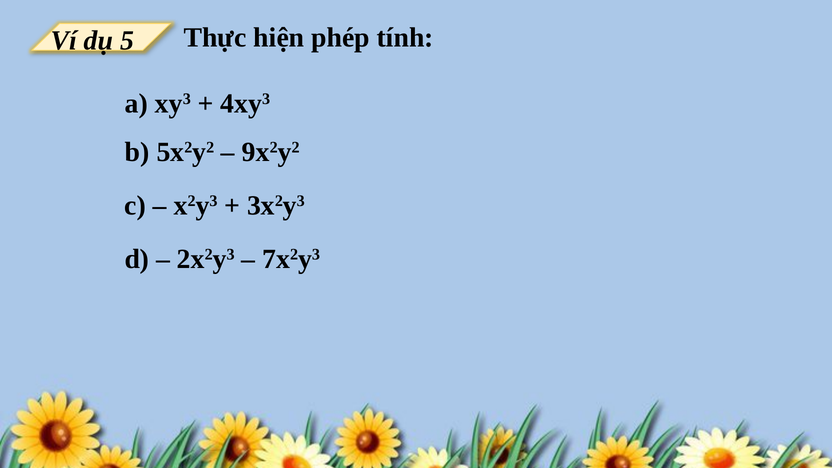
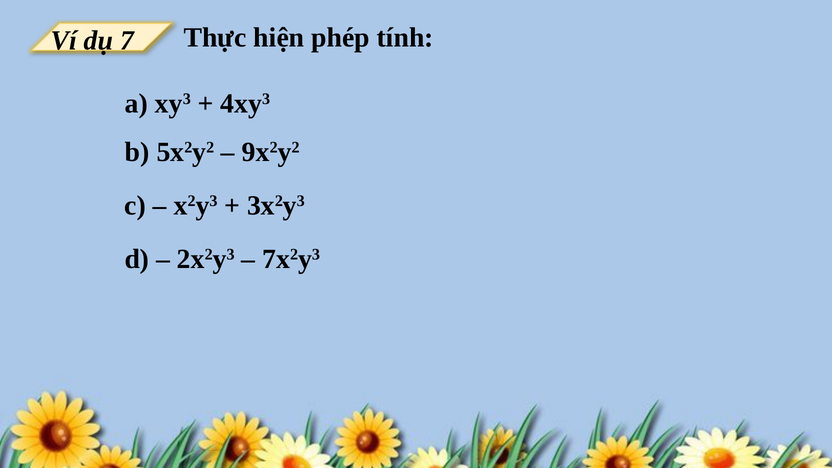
5: 5 -> 7 (127, 41)
